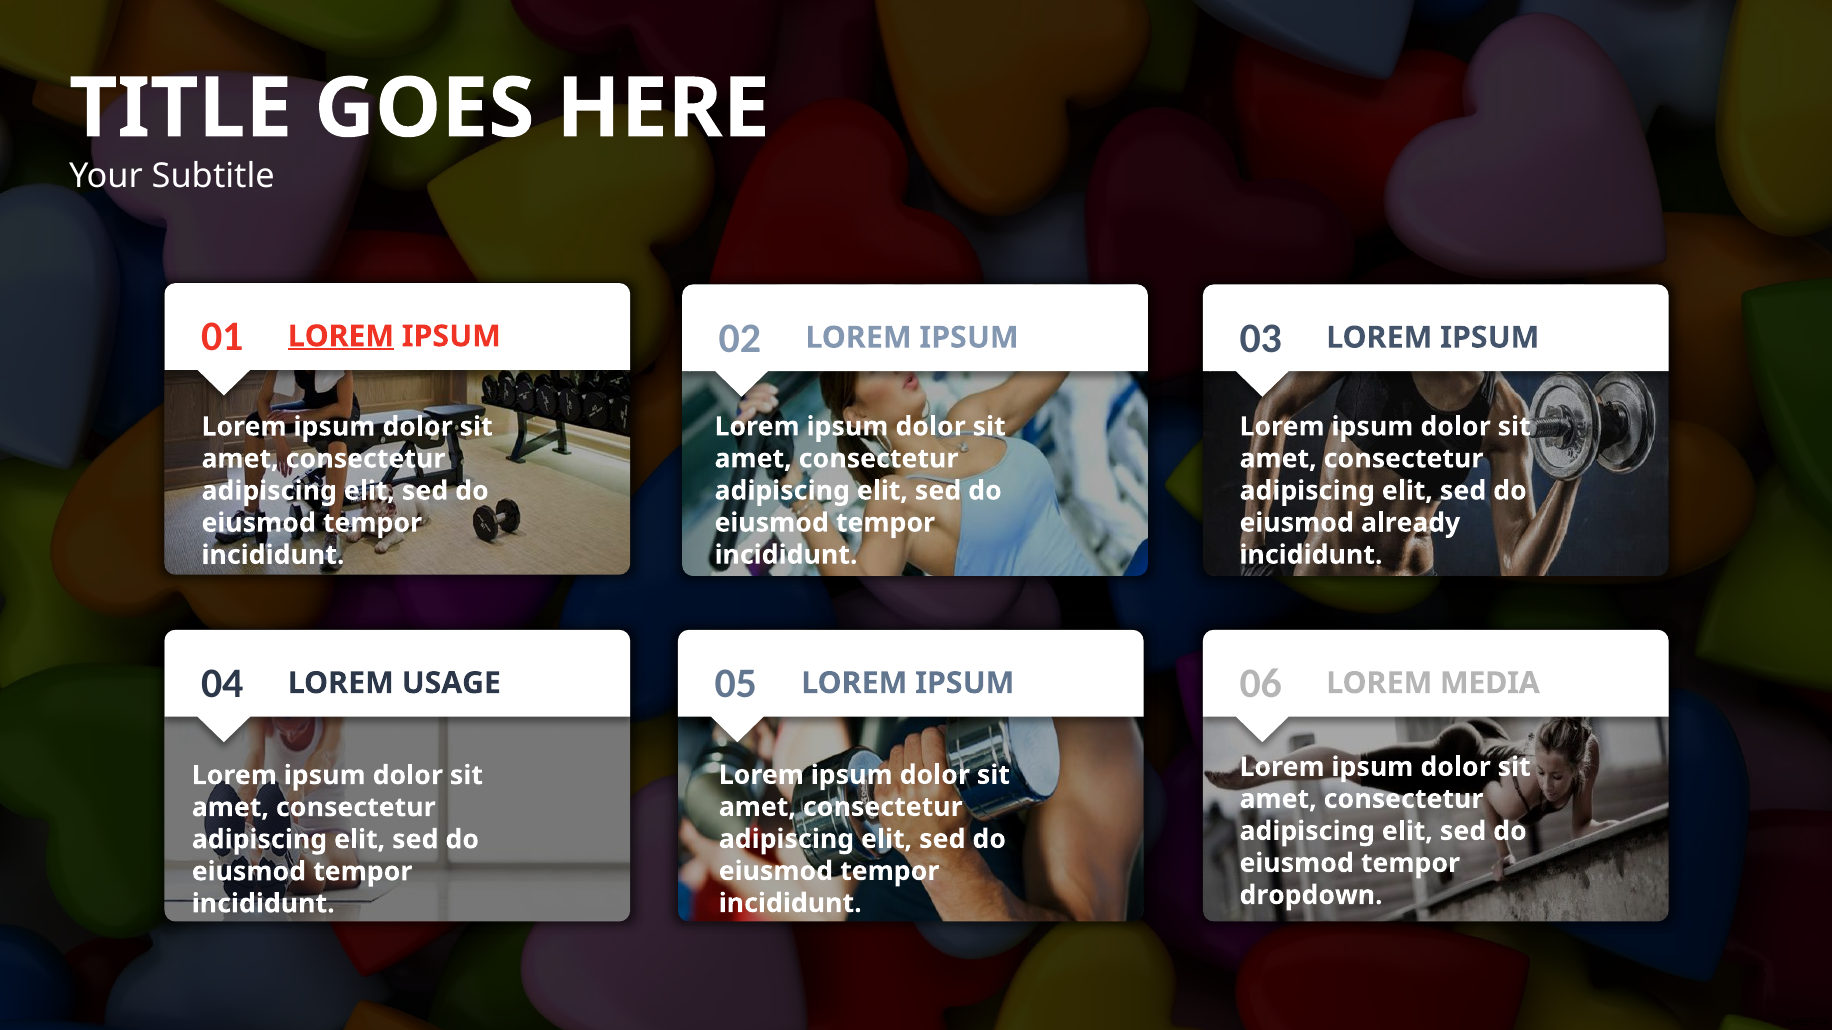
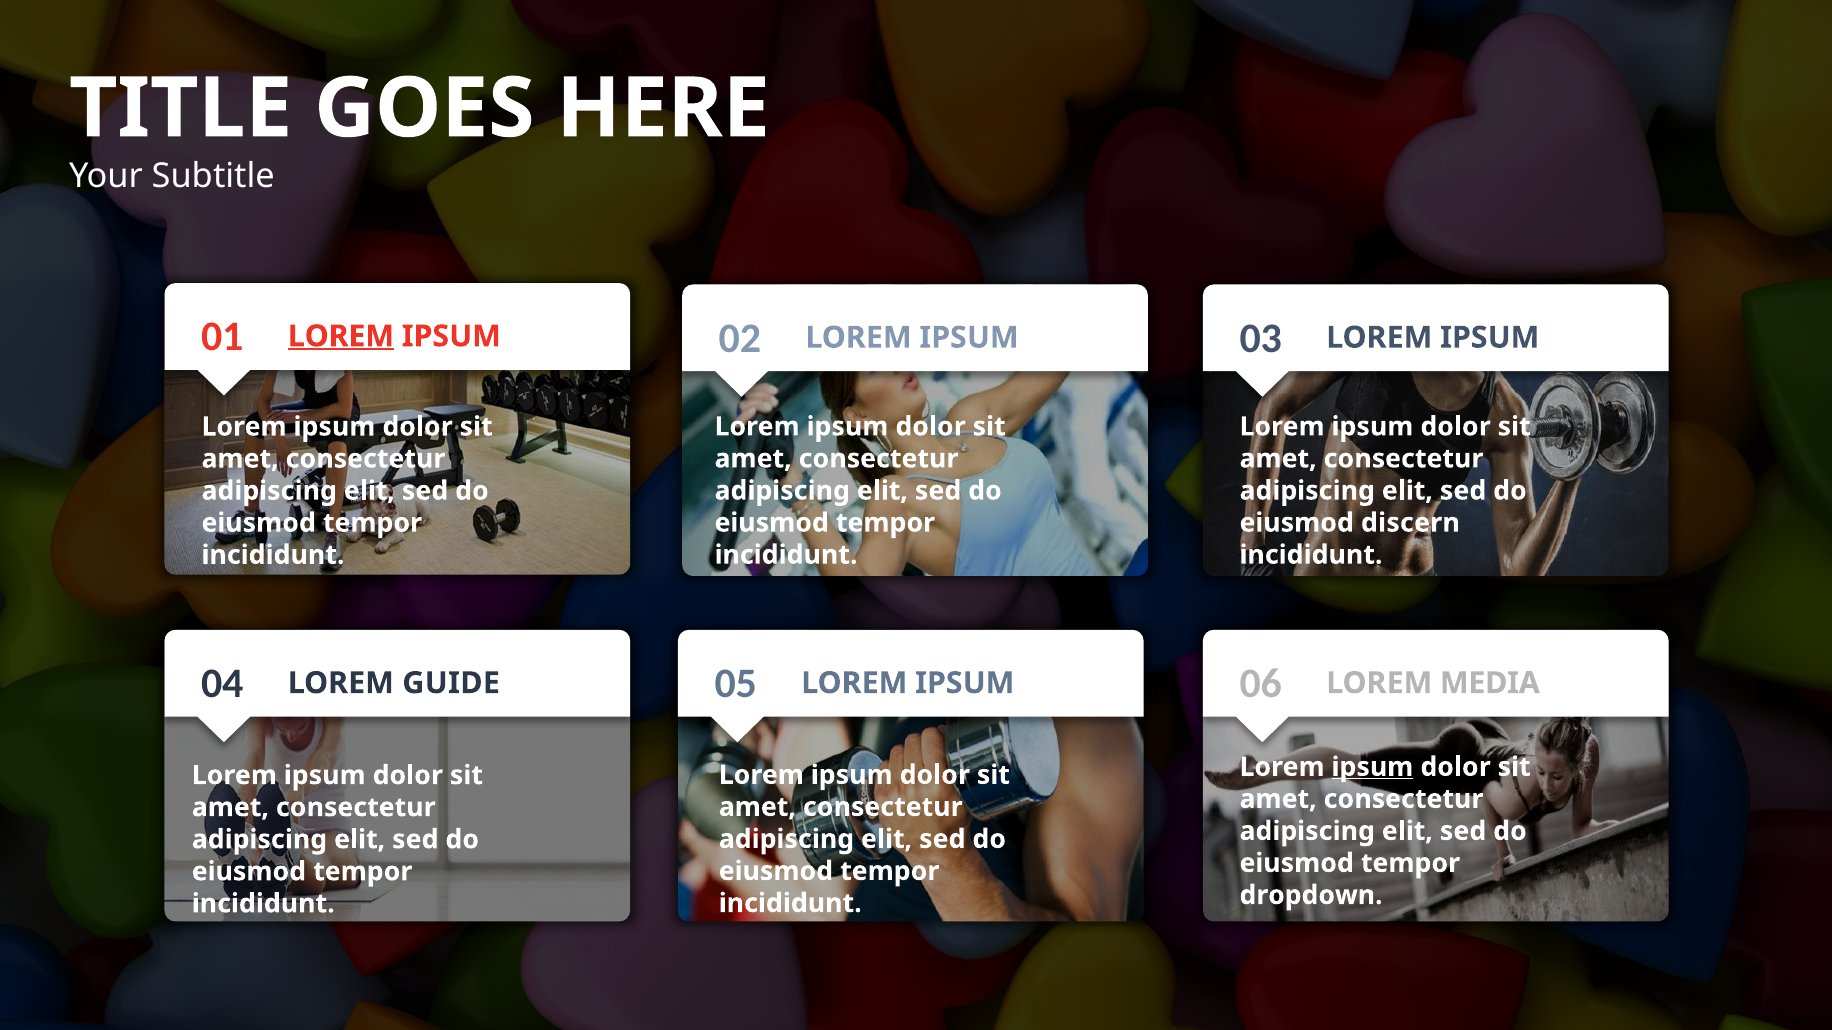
already: already -> discern (1410, 523)
USAGE: USAGE -> GUIDE (451, 683)
ipsum underline: none -> present (1372, 767)
